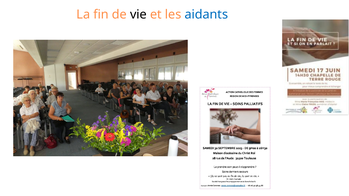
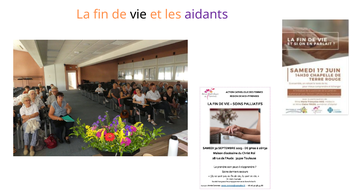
aidants colour: blue -> purple (206, 14)
